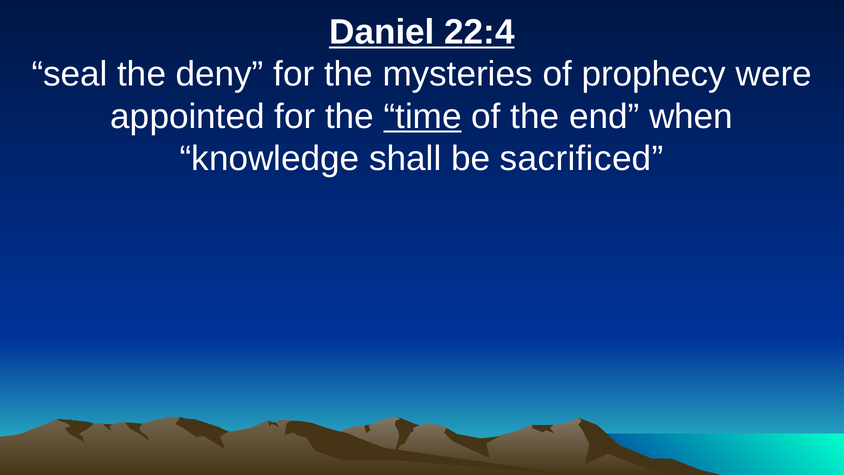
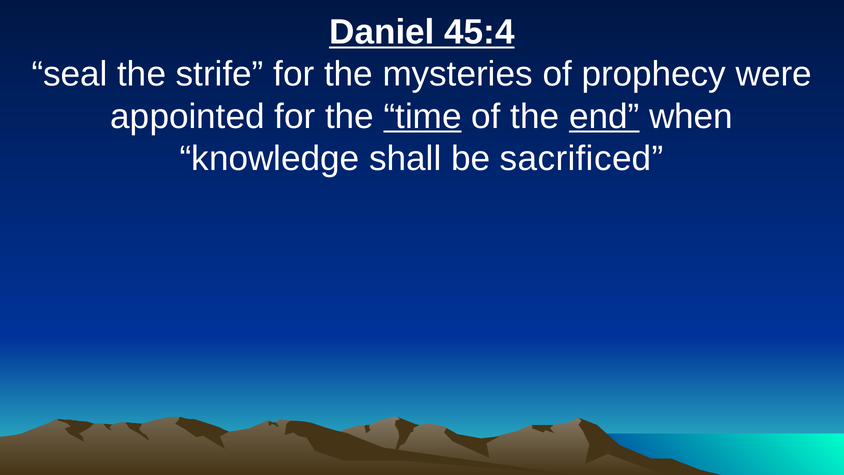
22:4: 22:4 -> 45:4 (479, 32)
deny: deny -> strife (220, 74)
end underline: none -> present (604, 116)
